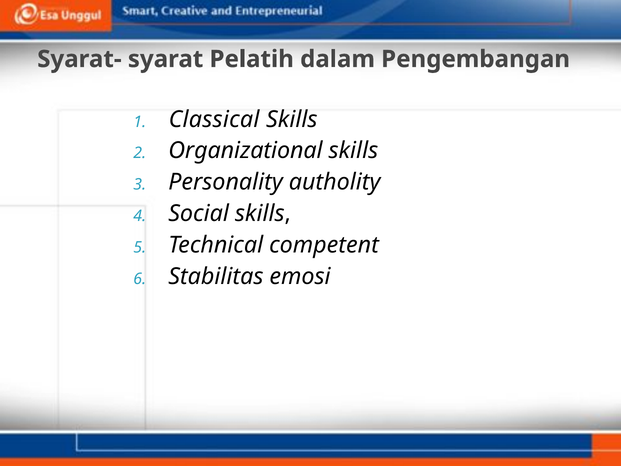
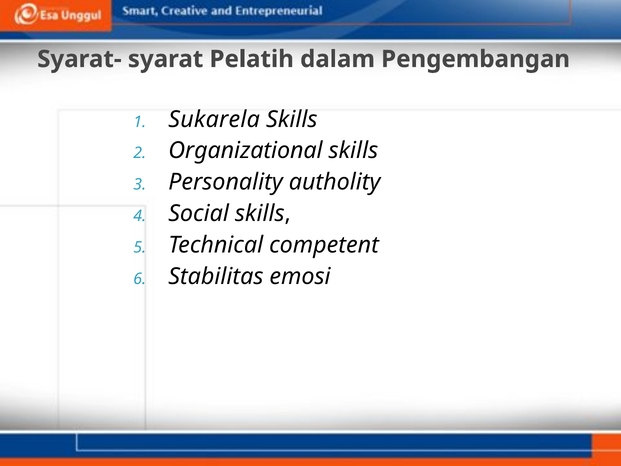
Classical: Classical -> Sukarela (214, 119)
